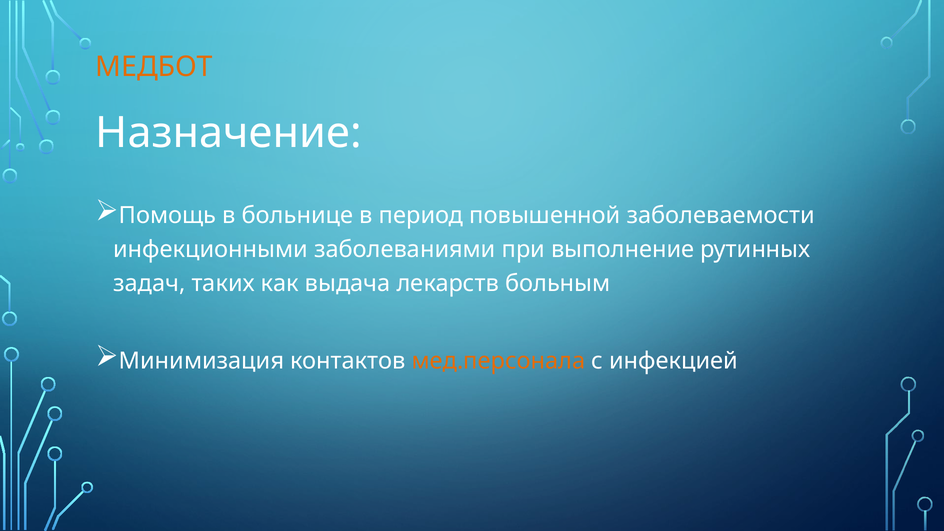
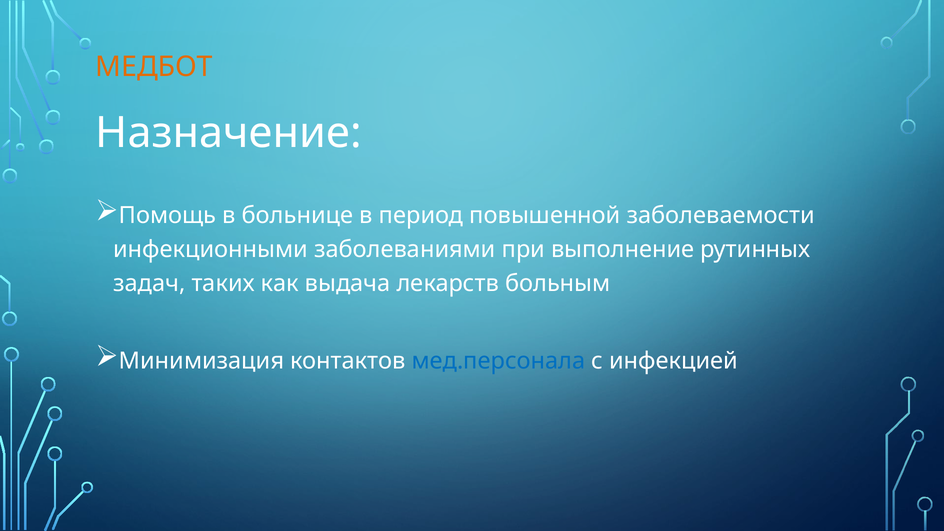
мед.персонала colour: orange -> blue (498, 361)
